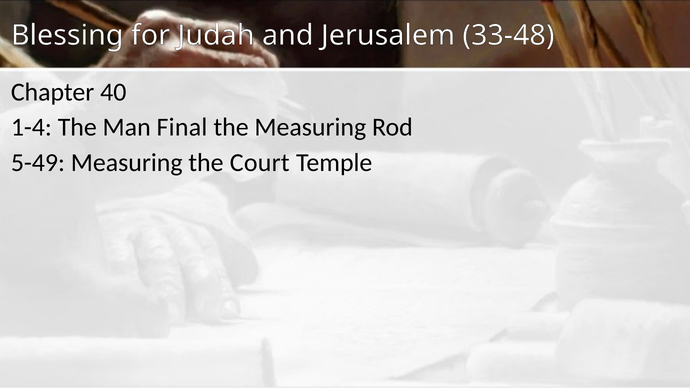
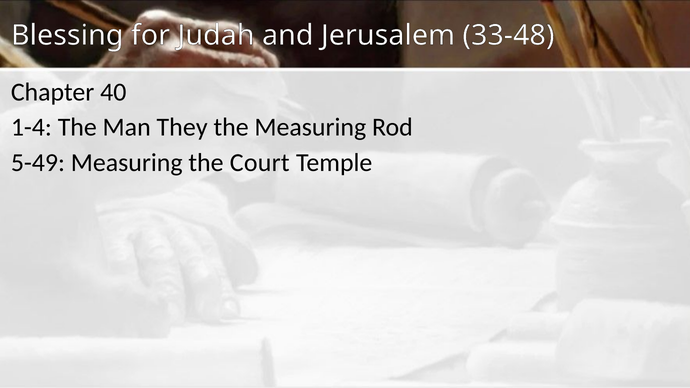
Final: Final -> They (182, 127)
